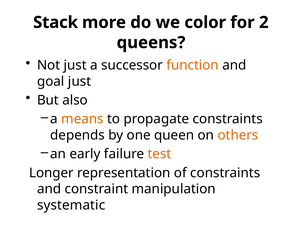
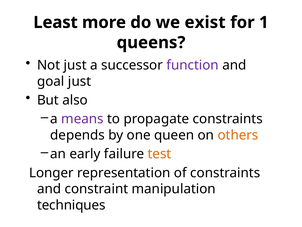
Stack: Stack -> Least (56, 22)
color: color -> exist (205, 22)
2: 2 -> 1 (264, 22)
function colour: orange -> purple (193, 65)
means colour: orange -> purple (82, 119)
systematic: systematic -> techniques (71, 205)
